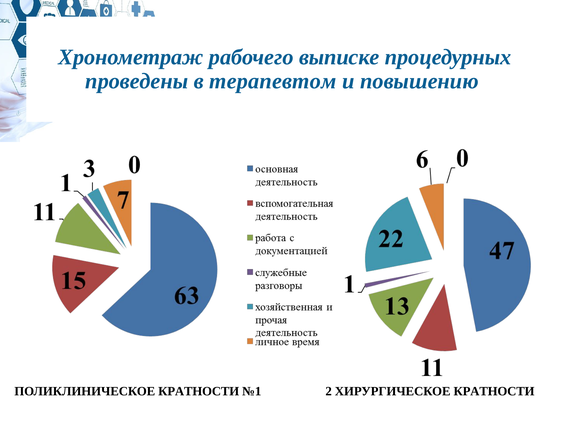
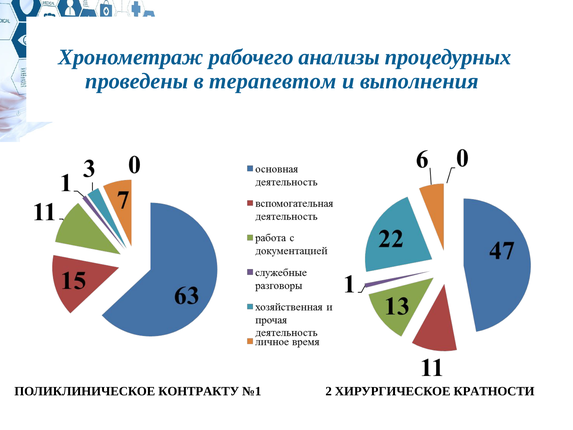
выписке: выписке -> анализы (339, 57)
повышению: повышению -> выполнения (419, 81)
ПОЛИКЛИНИЧЕСКОЕ КРАТНОСТИ: КРАТНОСТИ -> КОНТРАКТУ (199, 391)
